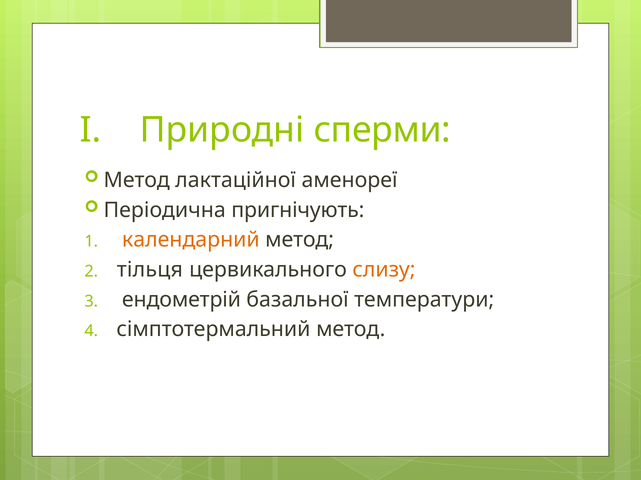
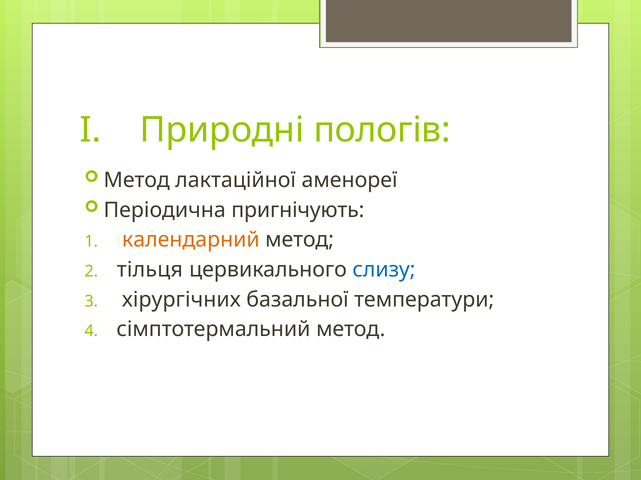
сперми: сперми -> пологів (382, 130)
слизу colour: orange -> blue (384, 270)
ендометрій: ендометрій -> хірургічних (181, 300)
